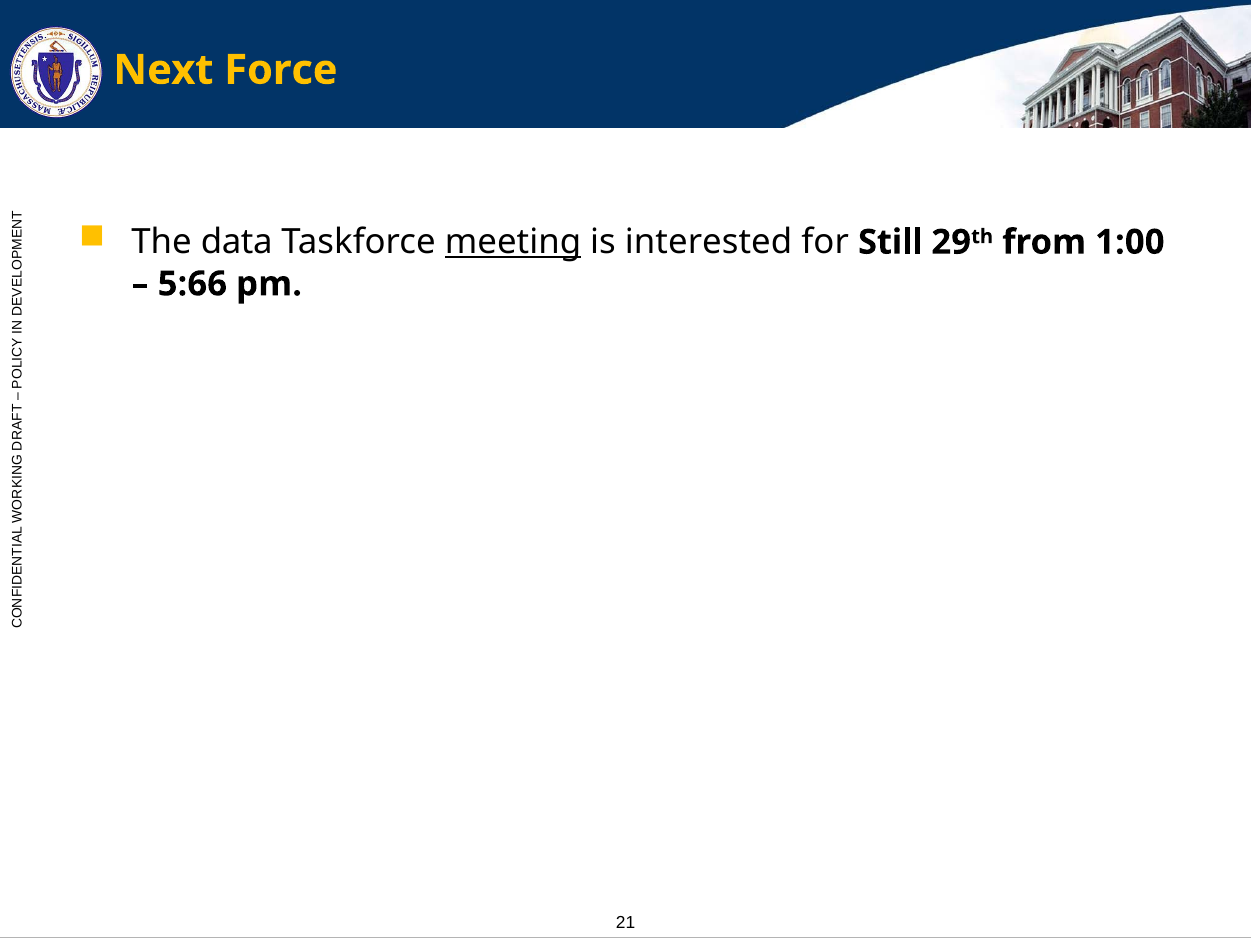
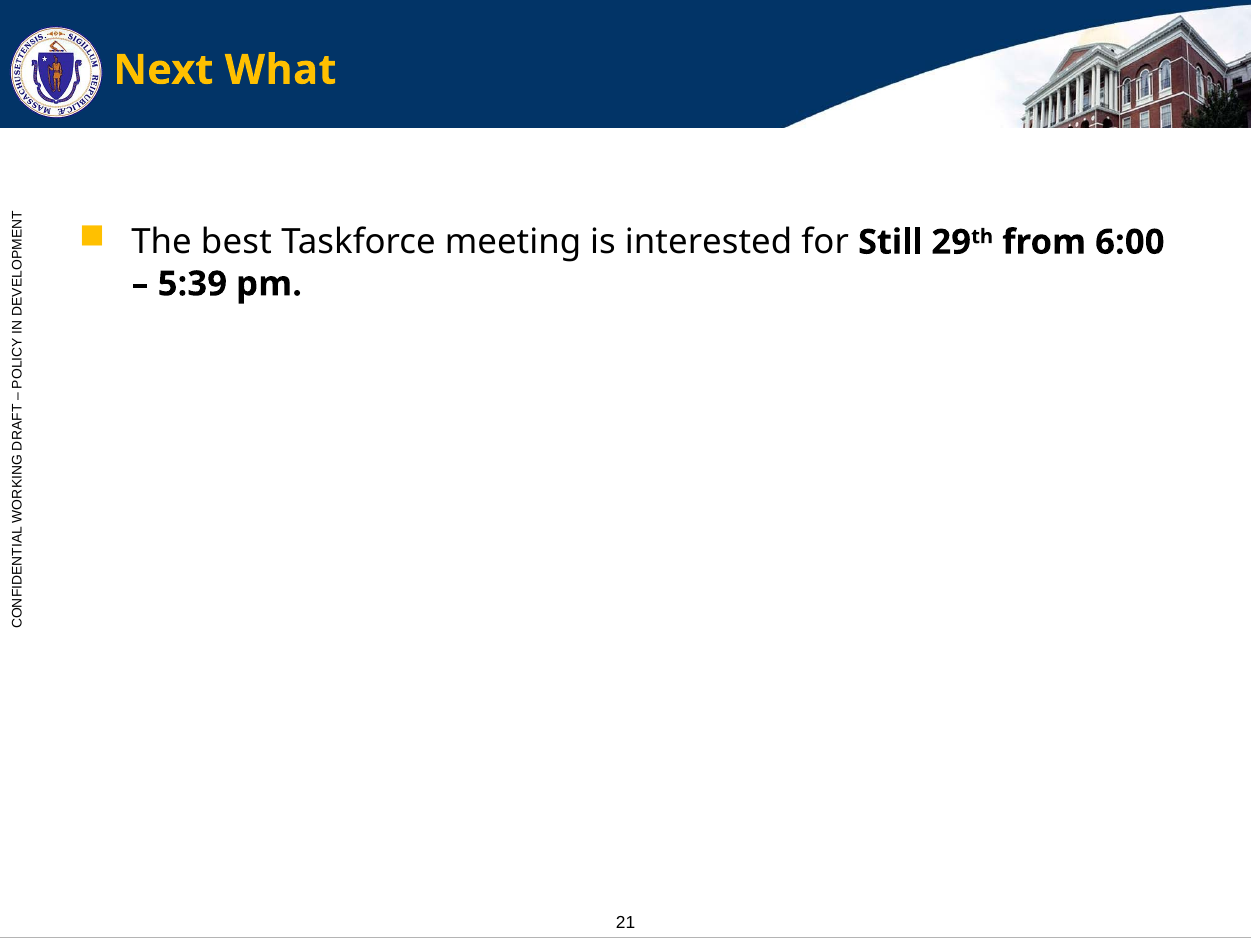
Force: Force -> What (281, 70)
data: data -> best (236, 242)
meeting underline: present -> none (513, 242)
1:00: 1:00 -> 6:00 (1130, 242)
5:66: 5:66 -> 5:39 (192, 284)
